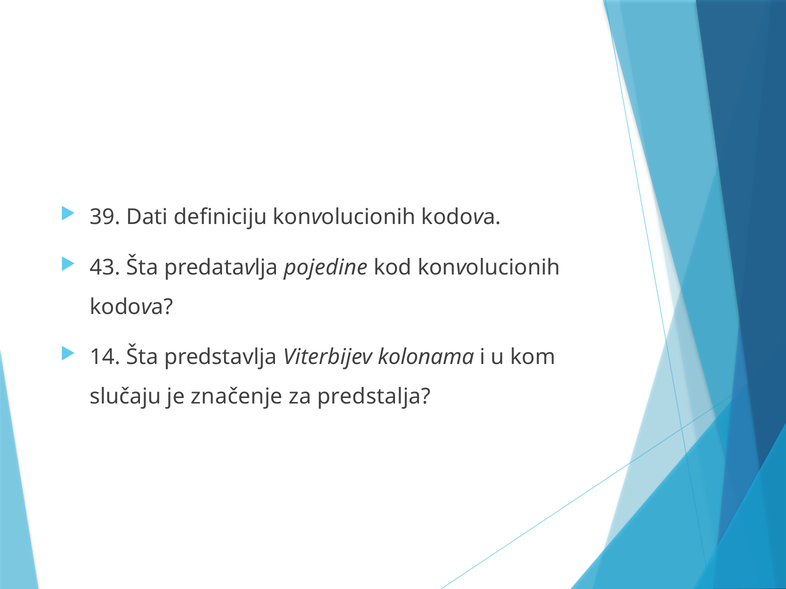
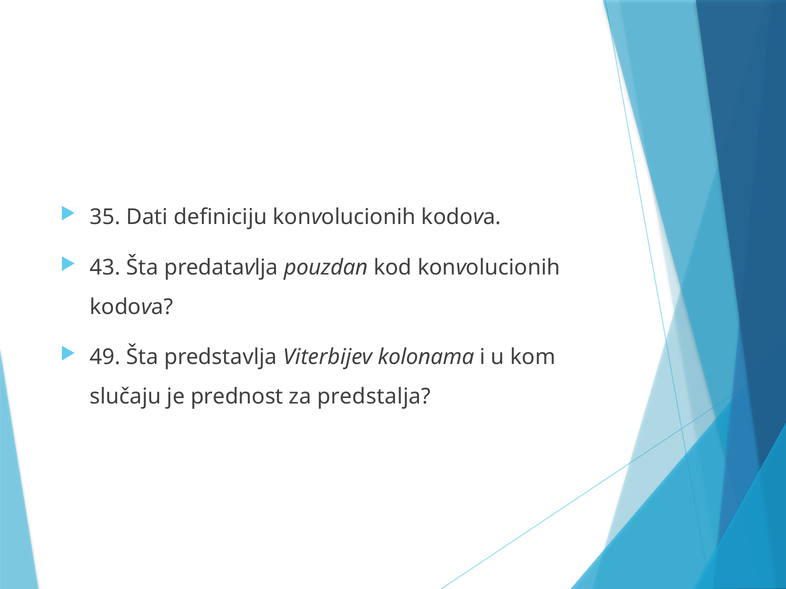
39: 39 -> 35 (105, 217)
pojedine: pojedine -> pouzdan (326, 268)
14: 14 -> 49 (105, 357)
značenje: značenje -> prednost (237, 397)
